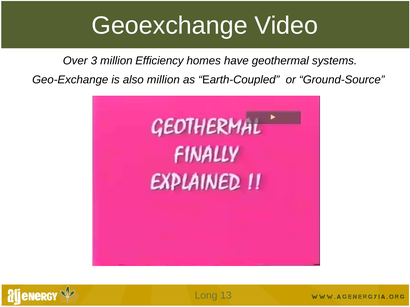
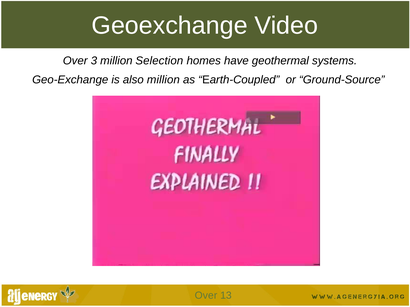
Efficiency: Efficiency -> Selection (159, 61)
Long: Long -> Over (206, 296)
